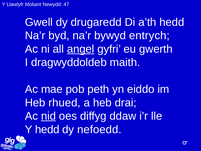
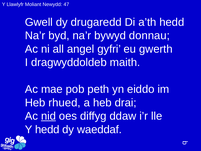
entrych: entrych -> donnau (149, 36)
angel underline: present -> none (81, 49)
nefoedd: nefoedd -> waeddaf (100, 129)
